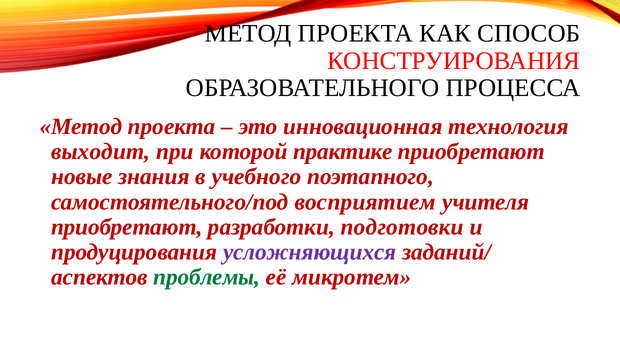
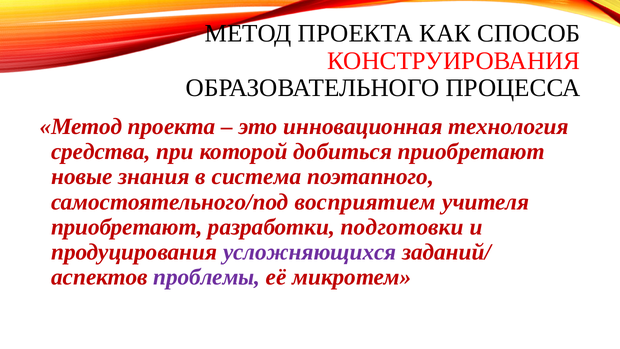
выходит: выходит -> средства (101, 151)
практике: практике -> добиться (343, 151)
учебного: учебного -> система (257, 177)
проблемы colour: green -> purple (207, 277)
